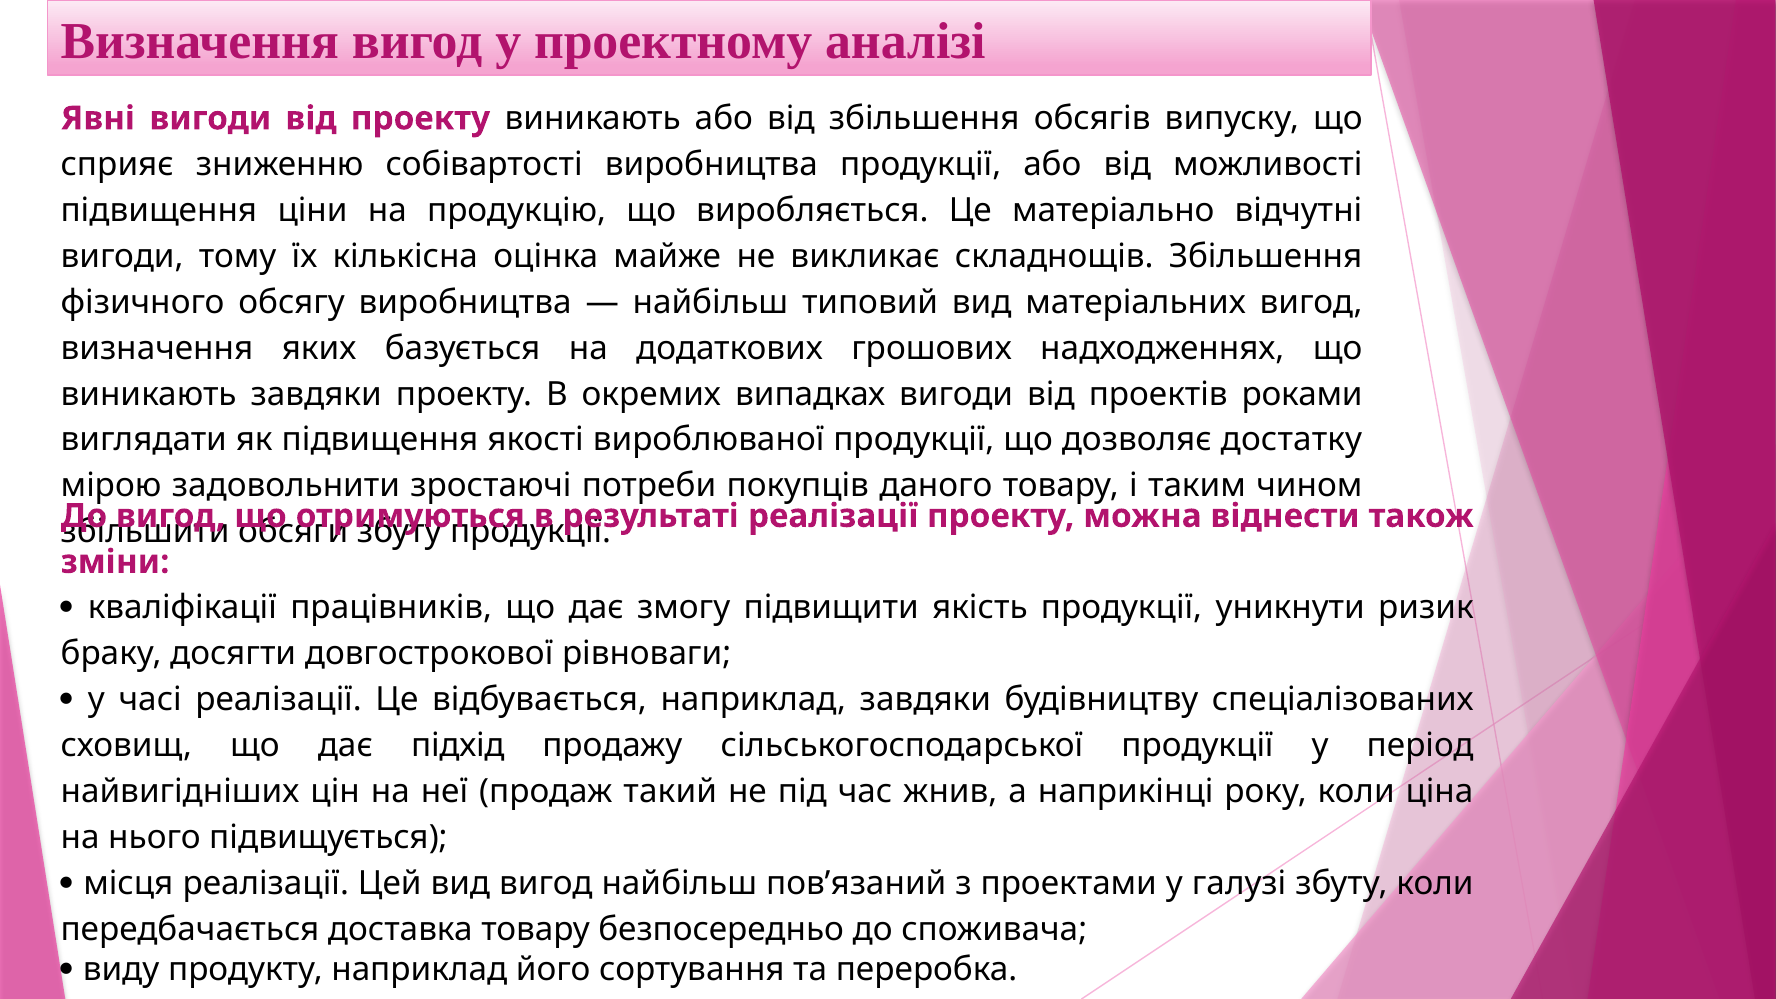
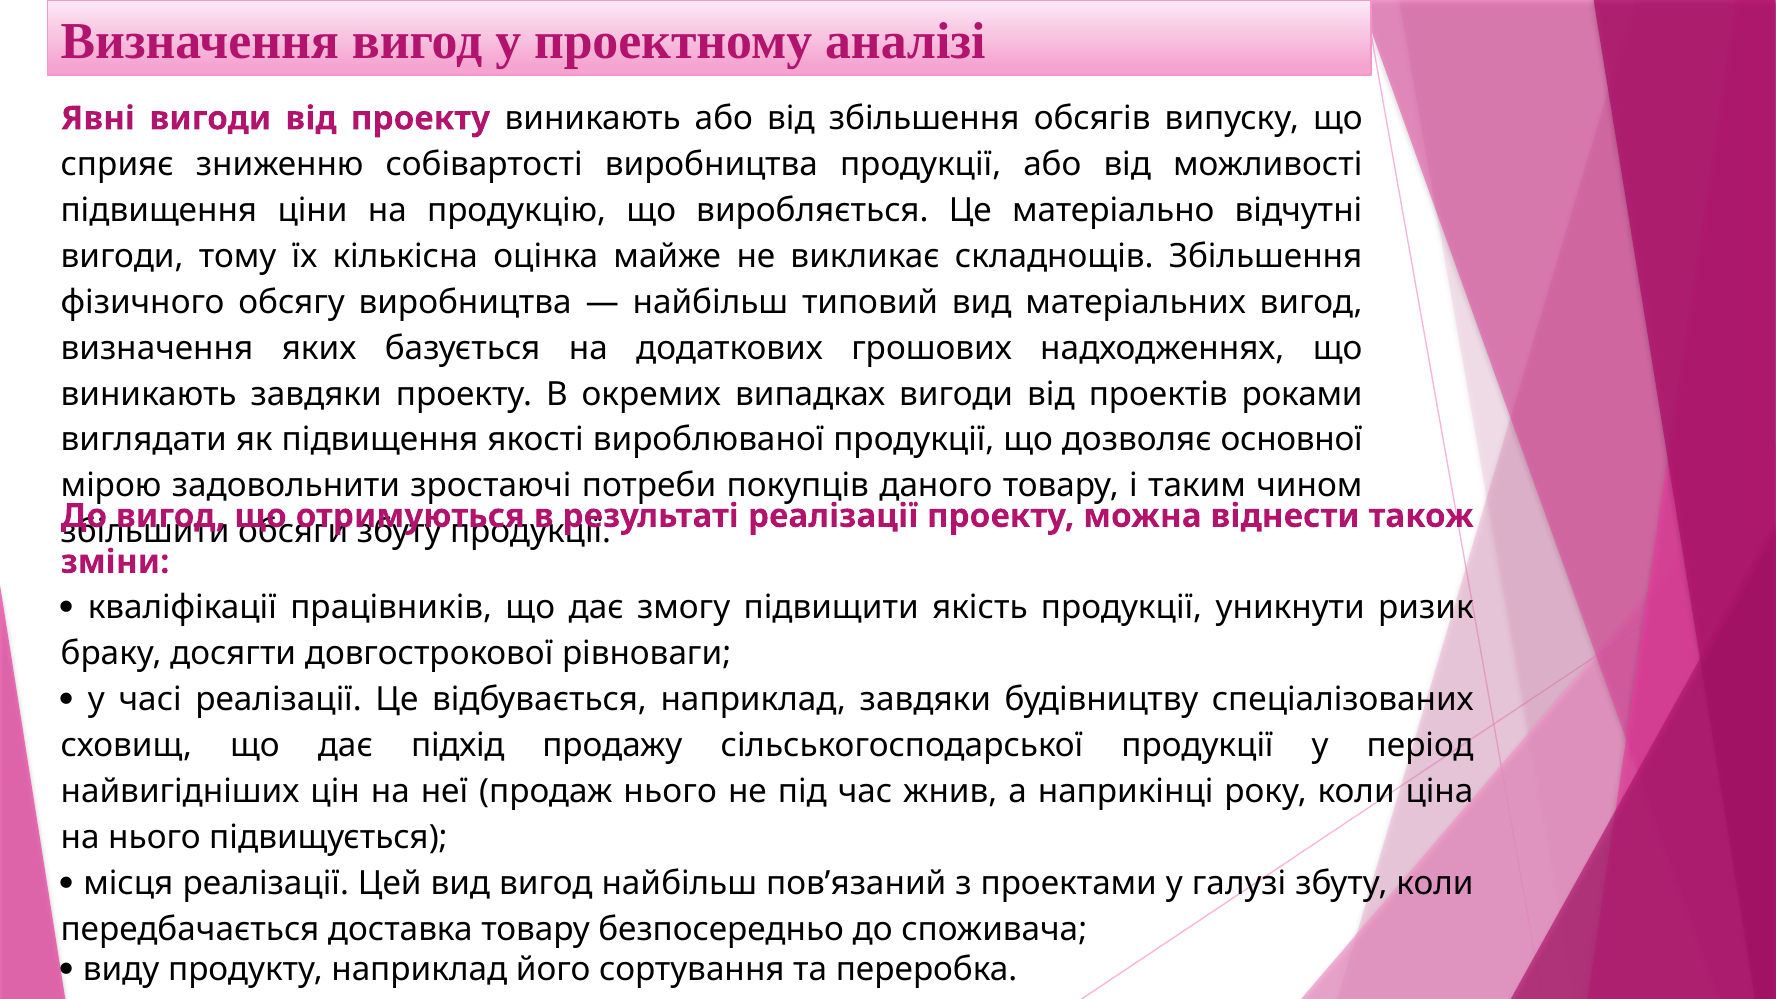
достатку: достатку -> основної (1292, 440)
продаж такий: такий -> нього (670, 792)
